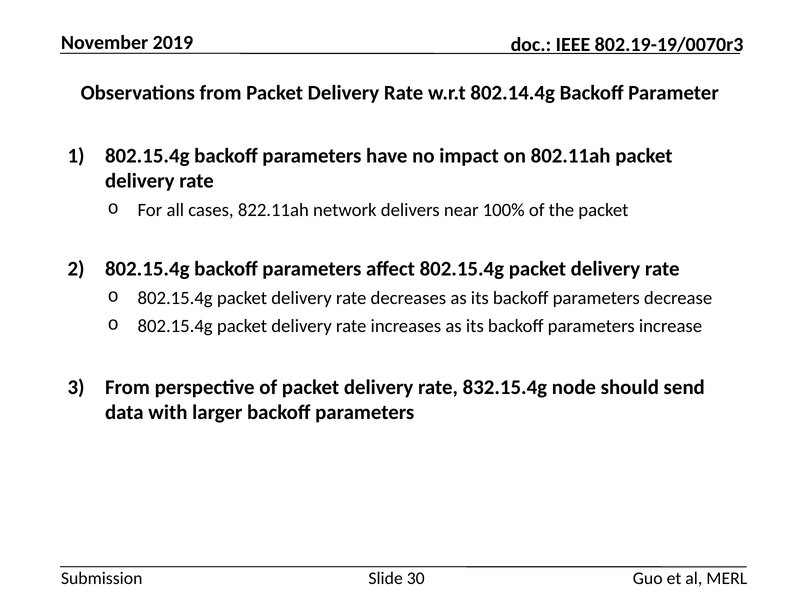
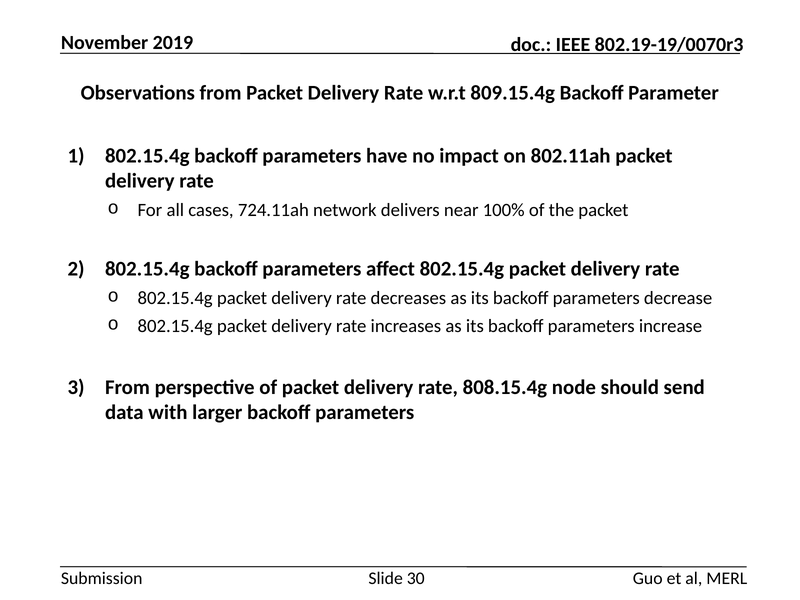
802.14.4g: 802.14.4g -> 809.15.4g (513, 93)
822.11ah: 822.11ah -> 724.11ah (273, 210)
832.15.4g: 832.15.4g -> 808.15.4g (505, 387)
